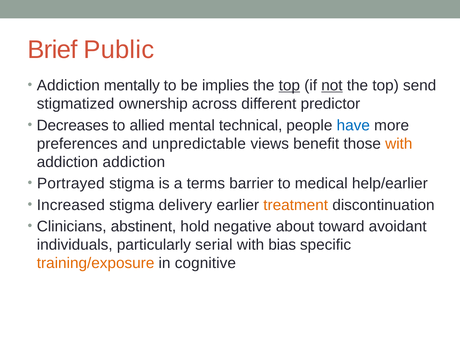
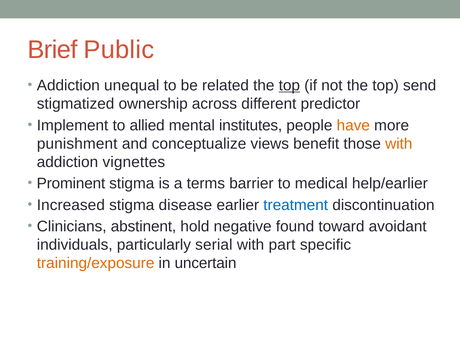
mentally: mentally -> unequal (132, 85)
implies: implies -> related (225, 85)
not underline: present -> none (332, 85)
Decreases: Decreases -> Implement (73, 125)
technical: technical -> institutes (251, 125)
have colour: blue -> orange (353, 125)
preferences: preferences -> punishment (77, 144)
unpredictable: unpredictable -> conceptualize (199, 144)
addiction addiction: addiction -> vignettes (134, 162)
Portrayed: Portrayed -> Prominent (71, 184)
delivery: delivery -> disease (185, 205)
treatment colour: orange -> blue (296, 205)
about: about -> found (295, 226)
bias: bias -> part (282, 245)
cognitive: cognitive -> uncertain (206, 263)
